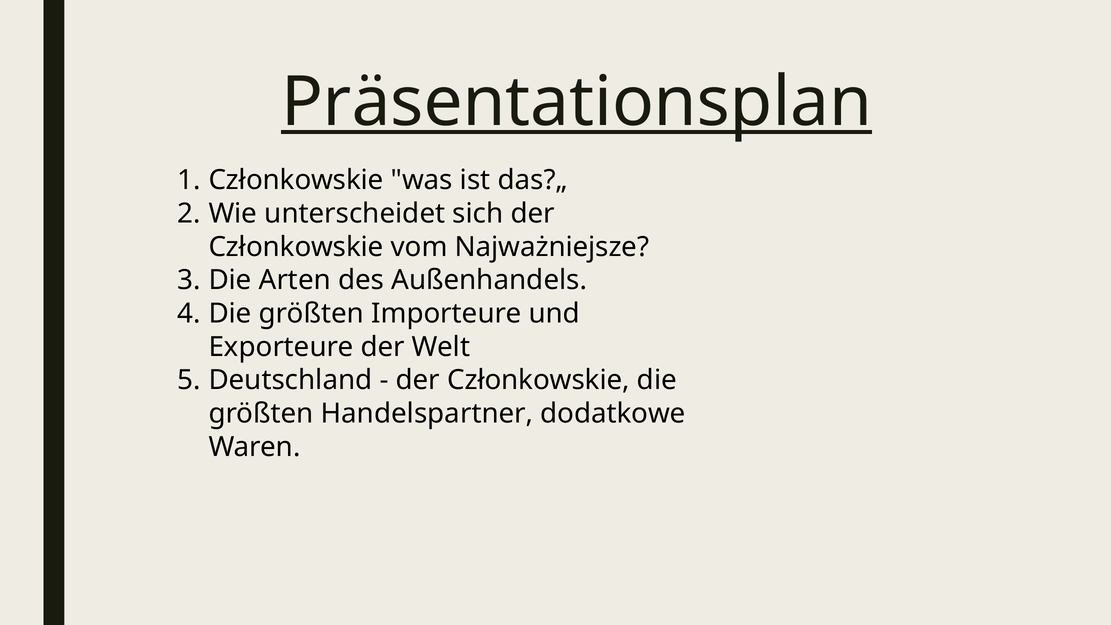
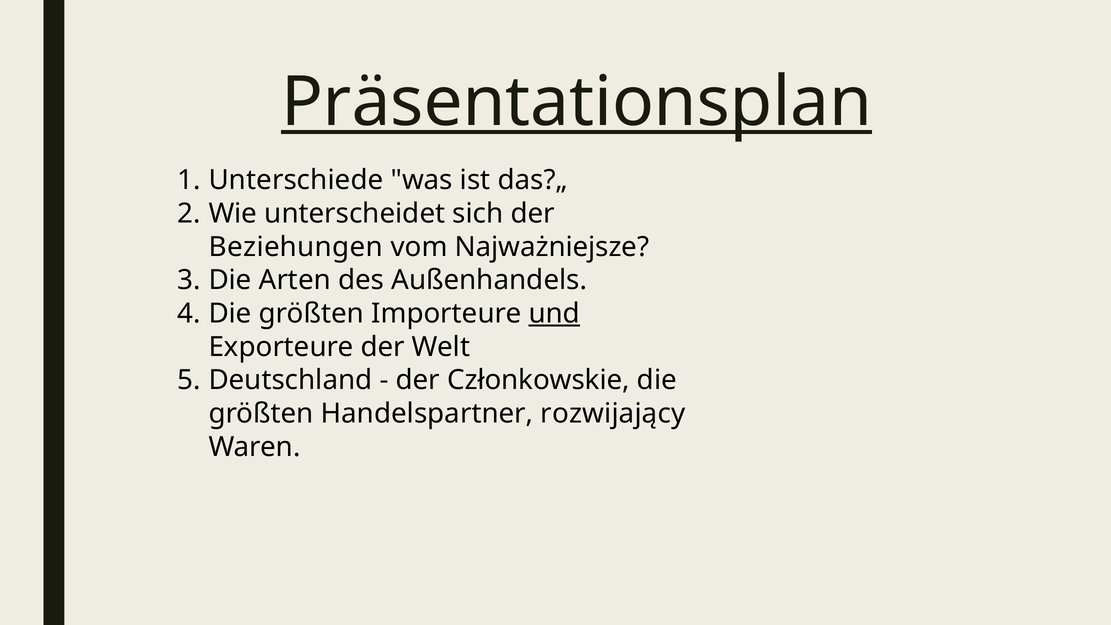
Członkowskie: Członkowskie -> Unterschiede (296, 180)
Członkowskie: Członkowskie -> Beziehungen (296, 247)
und underline: none -> present (554, 314)
dodatkowe: dodatkowe -> rozwijający (613, 414)
